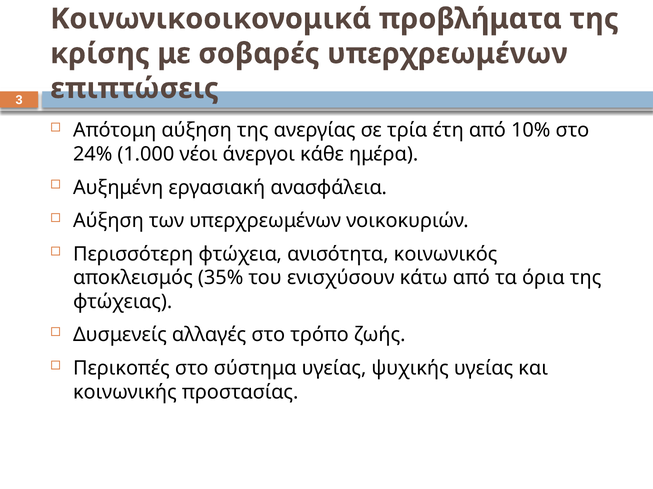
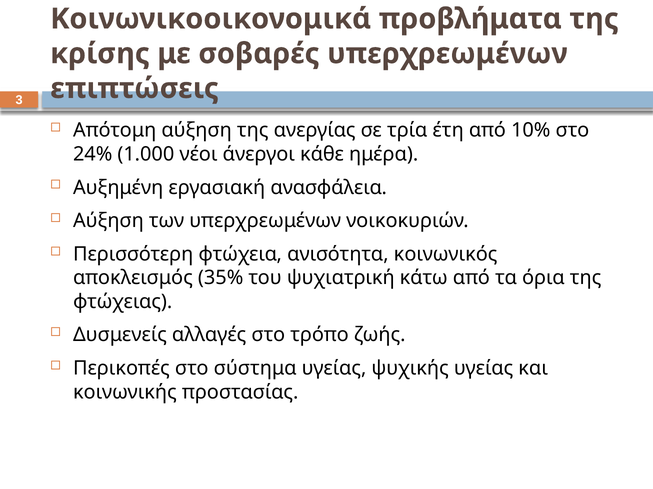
ενισχύσουν: ενισχύσουν -> ψυχιατρική (341, 278)
